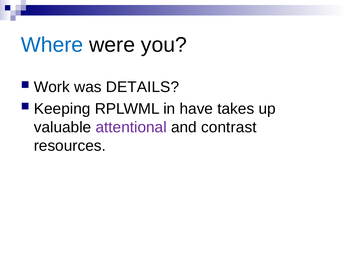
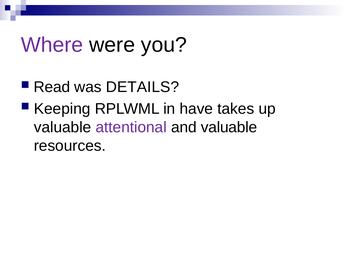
Where colour: blue -> purple (52, 45)
Work: Work -> Read (52, 87)
and contrast: contrast -> valuable (229, 127)
